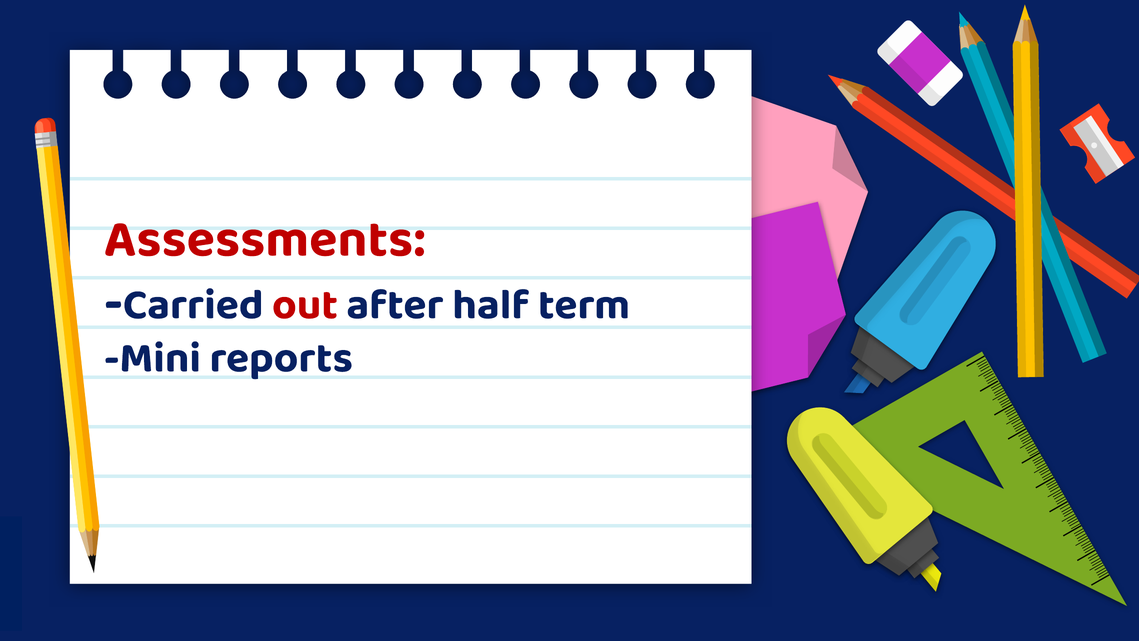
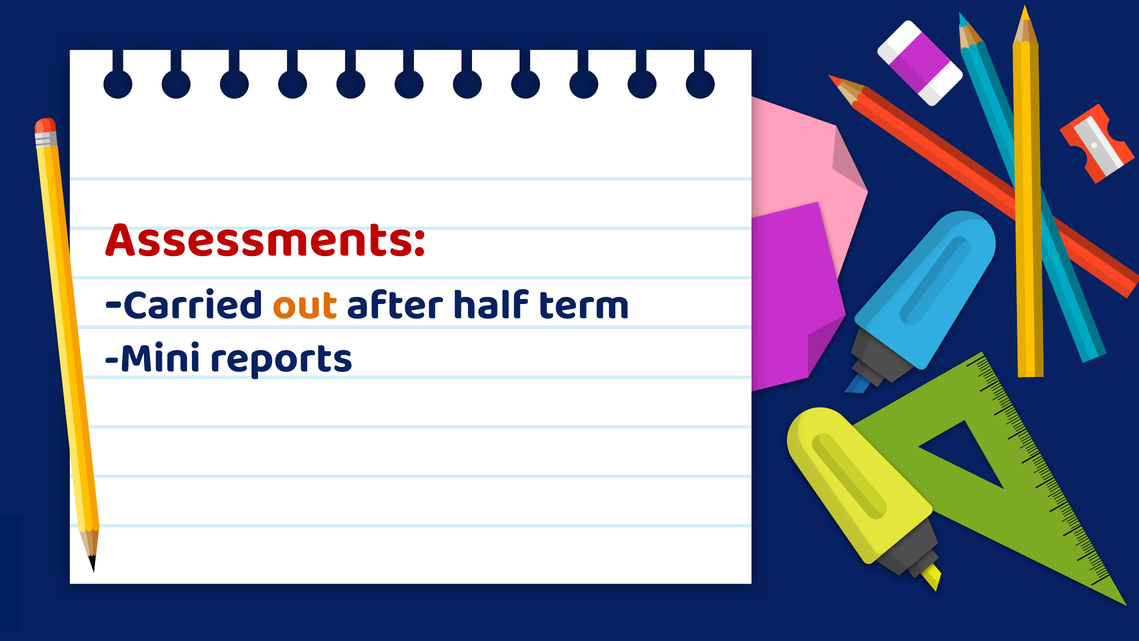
out colour: red -> orange (305, 304)
